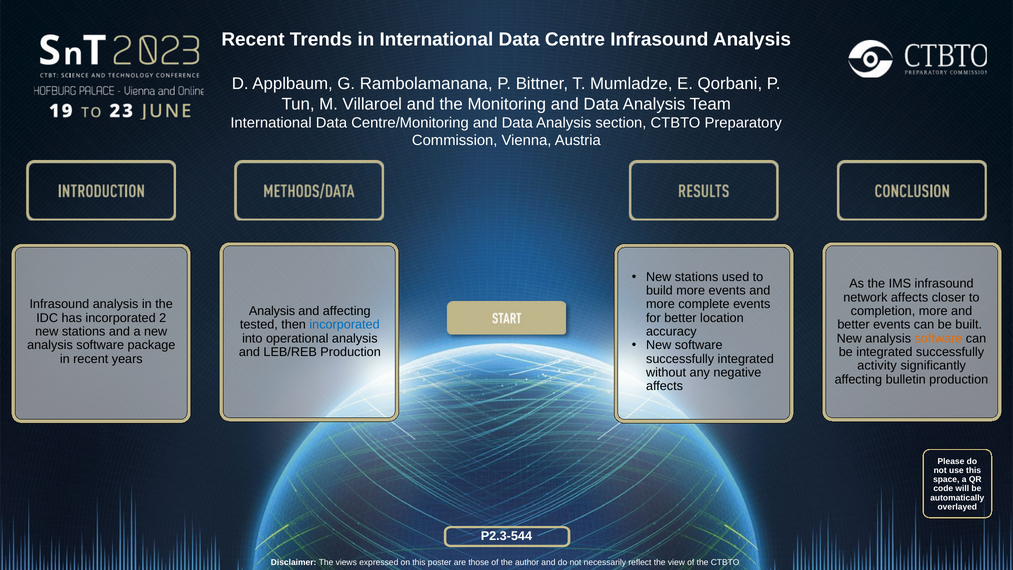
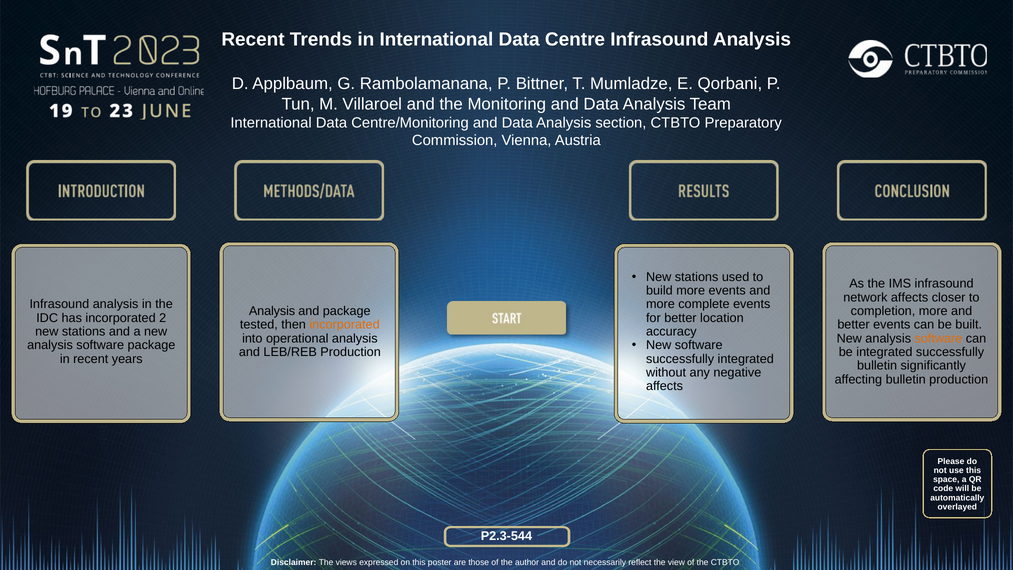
and affecting: affecting -> package (347, 311)
incorporated colour: blue -> orange (345, 325)
activity: activity -> bulletin (877, 366)
